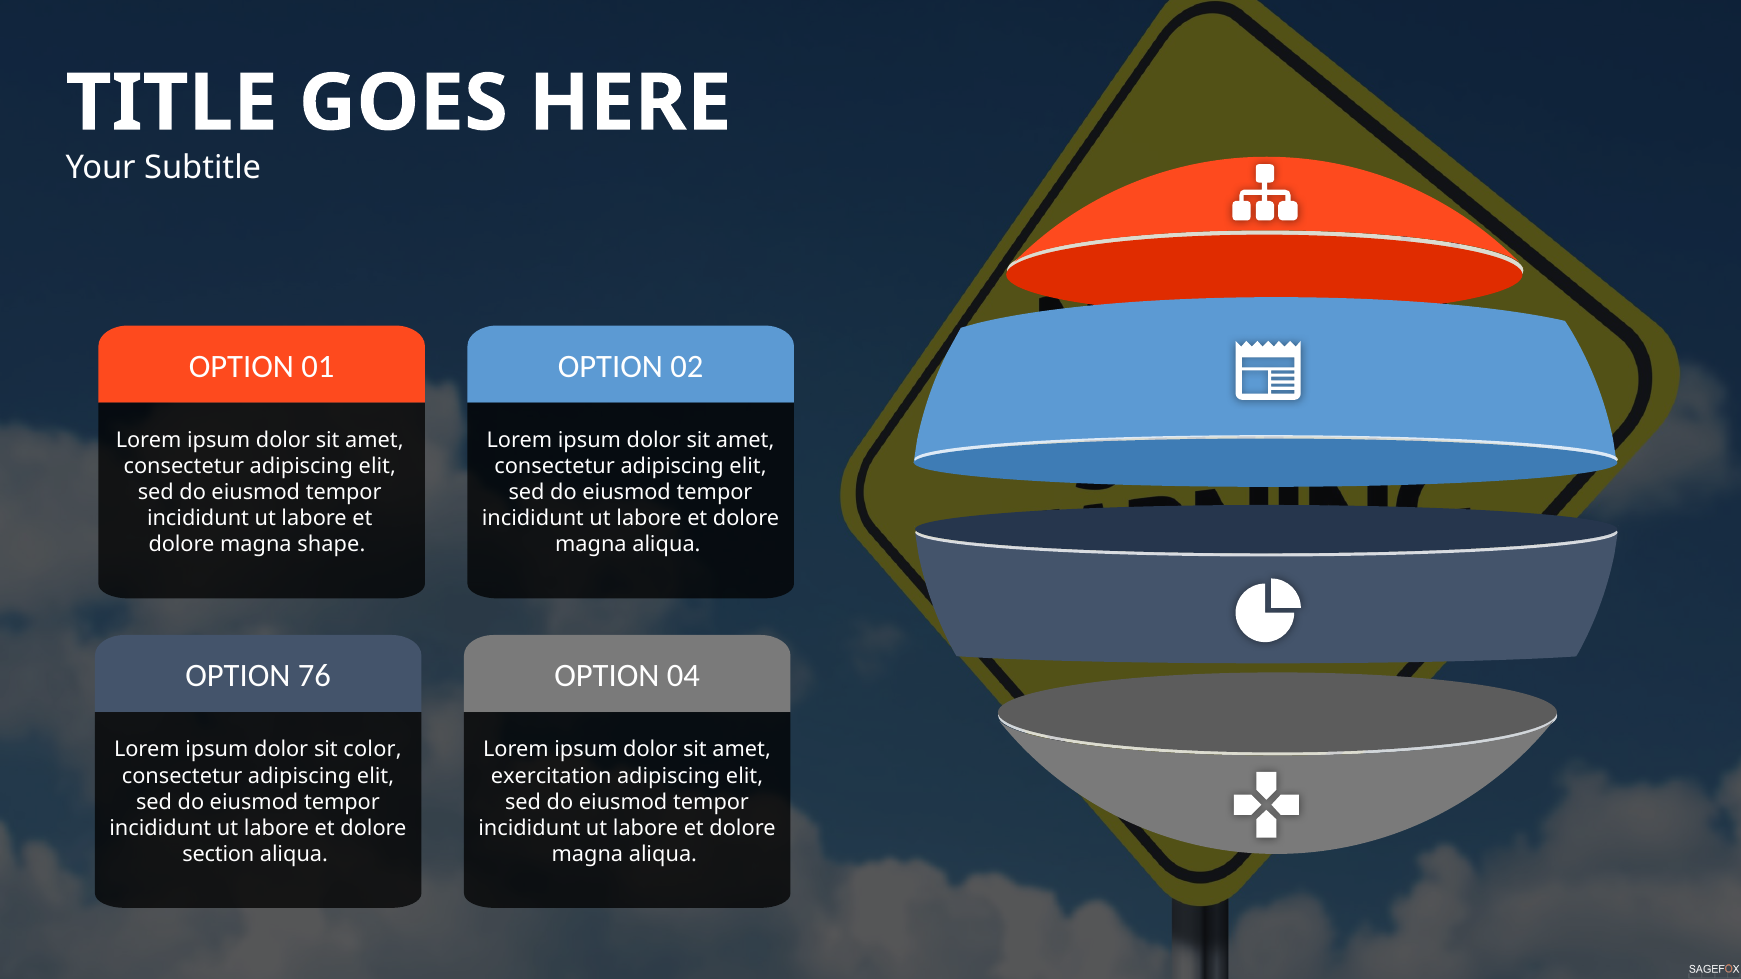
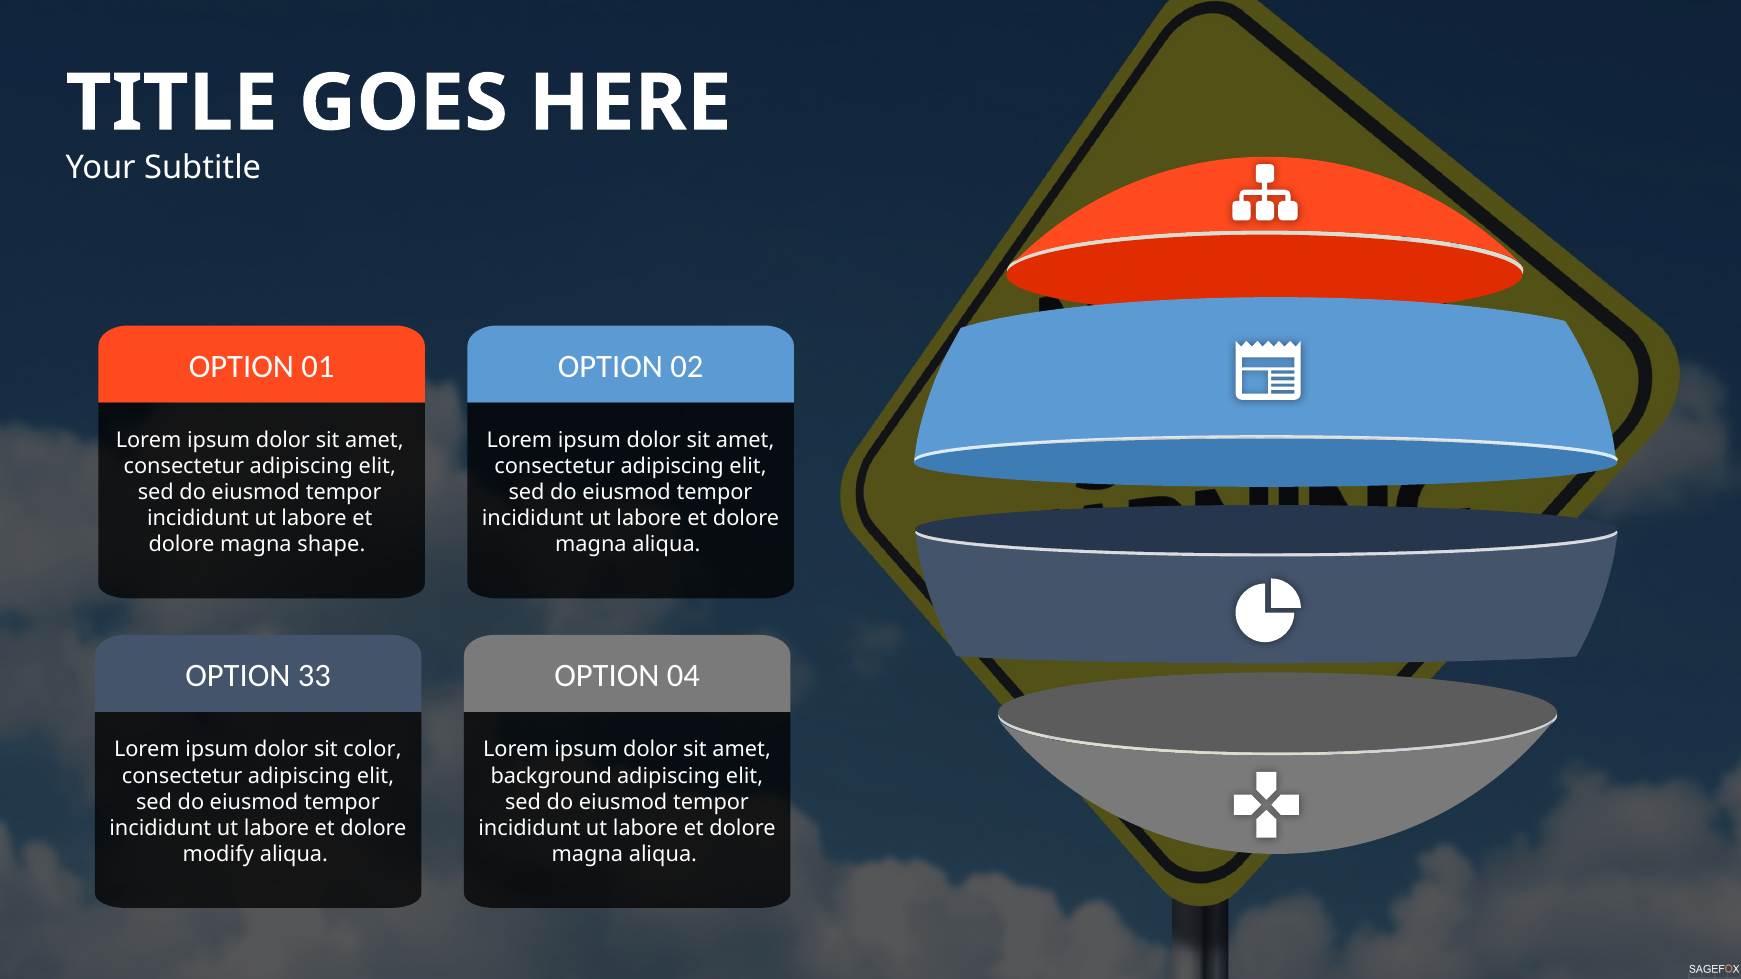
76: 76 -> 33 (314, 676)
exercitation: exercitation -> background (551, 776)
section: section -> modify (218, 855)
